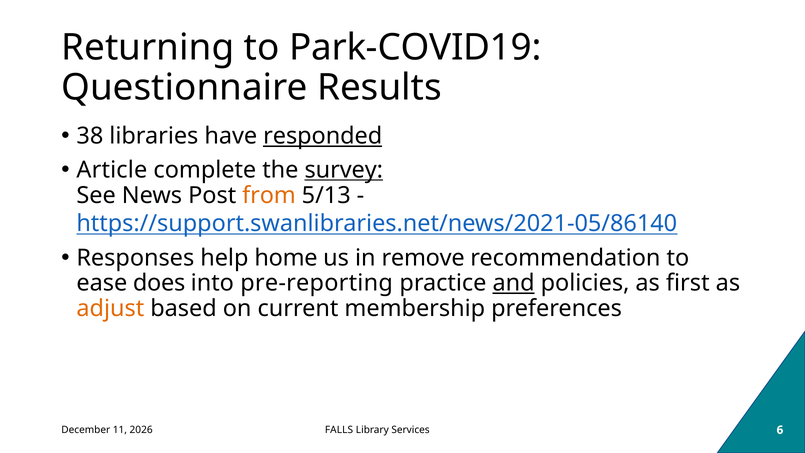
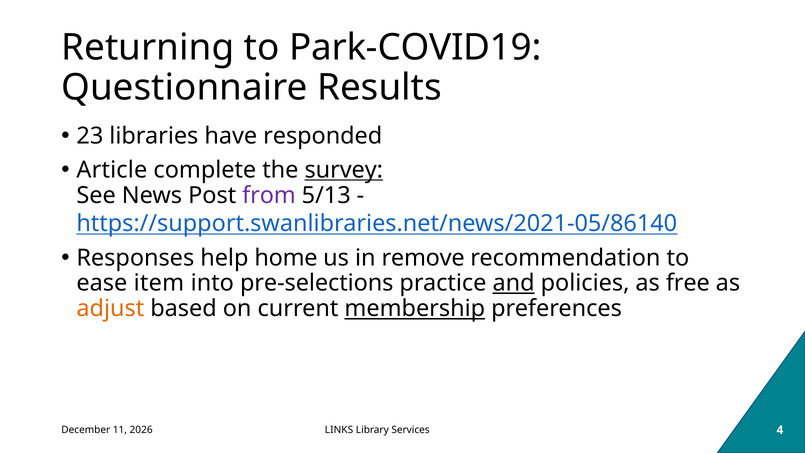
38: 38 -> 23 (90, 136)
responded underline: present -> none (323, 136)
from colour: orange -> purple (269, 195)
does: does -> item (159, 283)
pre-reporting: pre-reporting -> pre-selections (317, 283)
first: first -> free (688, 283)
membership underline: none -> present (415, 308)
FALLS: FALLS -> LINKS (339, 430)
6: 6 -> 4 (780, 430)
